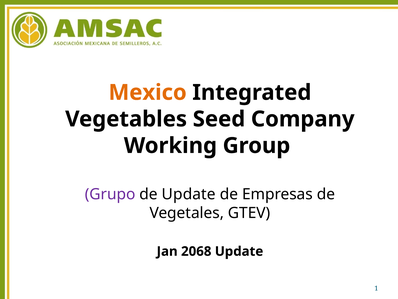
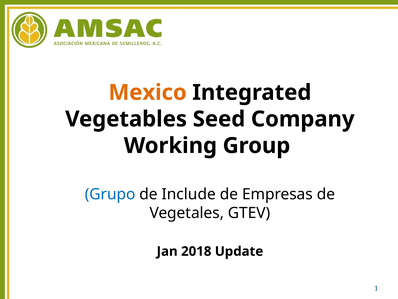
Grupo colour: purple -> blue (110, 194)
de Update: Update -> Include (189, 194)
2068: 2068 -> 2018 (196, 251)
